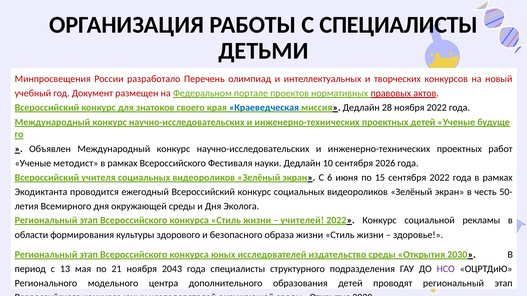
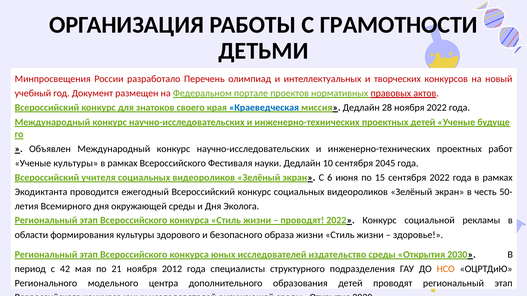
С СПЕЦИАЛИСТЫ: СПЕЦИАЛИСТЫ -> ГРАМОТНОСТИ (399, 25)
Ученые методист: методист -> культуры (76, 163)
2026: 2026 -> 2045 (385, 163)
учителей: учителей -> проводят (302, 221)
13: 13 -> 42 (65, 269)
2043: 2043 -> 2012 (172, 269)
НСО colour: purple -> orange (446, 269)
